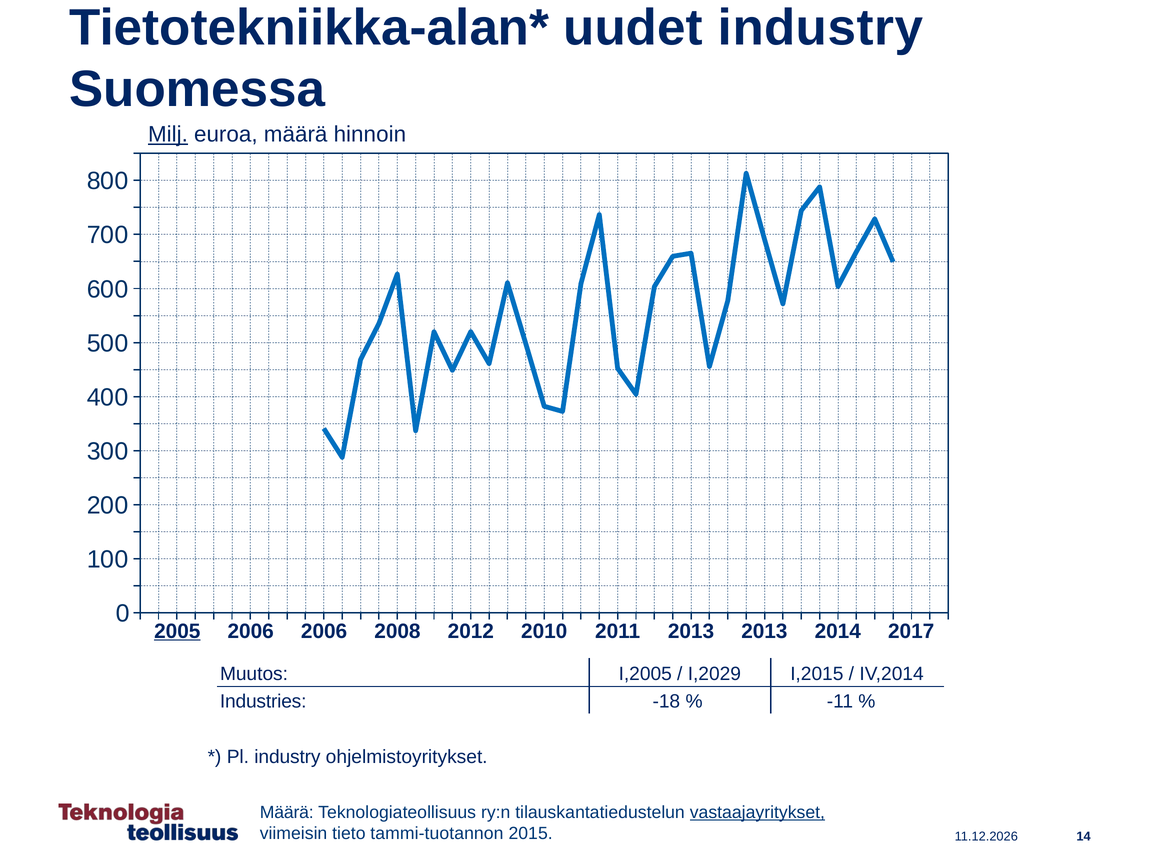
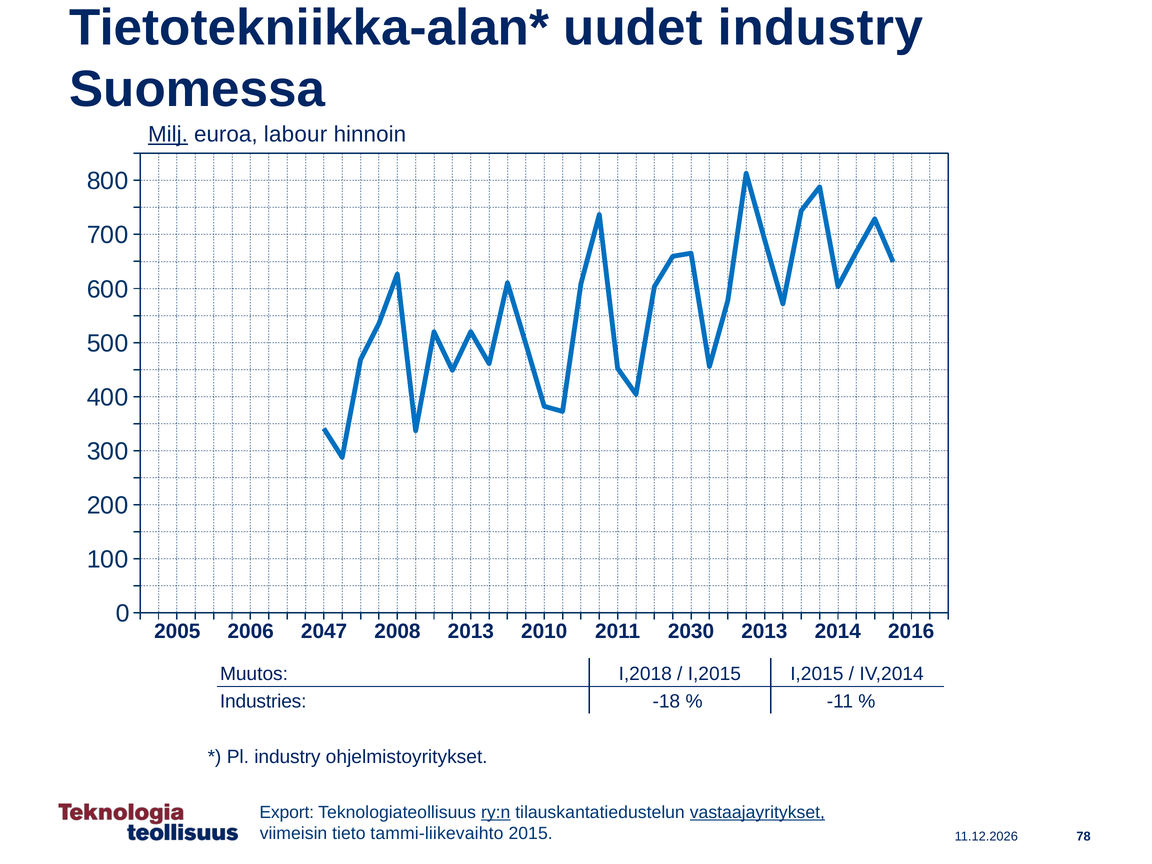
euroa määrä: määrä -> labour (296, 135)
2005 underline: present -> none (177, 631)
2006 2006: 2006 -> 2047 (324, 631)
2008 2012: 2012 -> 2013 (471, 631)
2011 2013: 2013 -> 2030 (691, 631)
2017: 2017 -> 2016 (911, 631)
I,2005: I,2005 -> I,2018 (645, 674)
I,2029: I,2029 -> I,2015 (714, 674)
Määrä: Määrä -> Export (287, 812)
ry:n underline: none -> present (496, 812)
tammi-tuotannon: tammi-tuotannon -> tammi-liikevaihto (437, 833)
14: 14 -> 78 (1084, 836)
